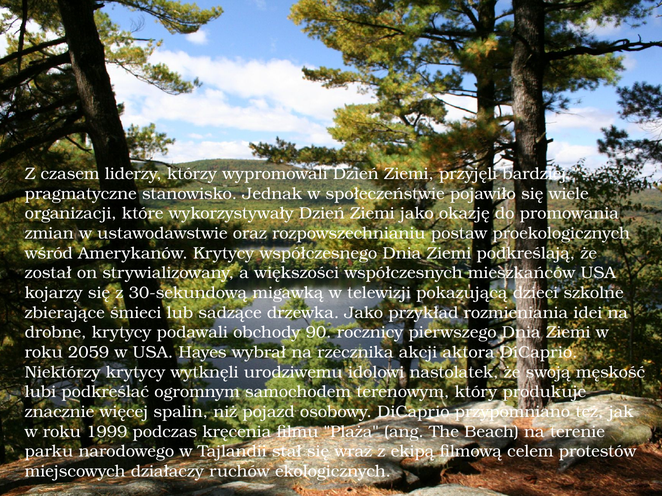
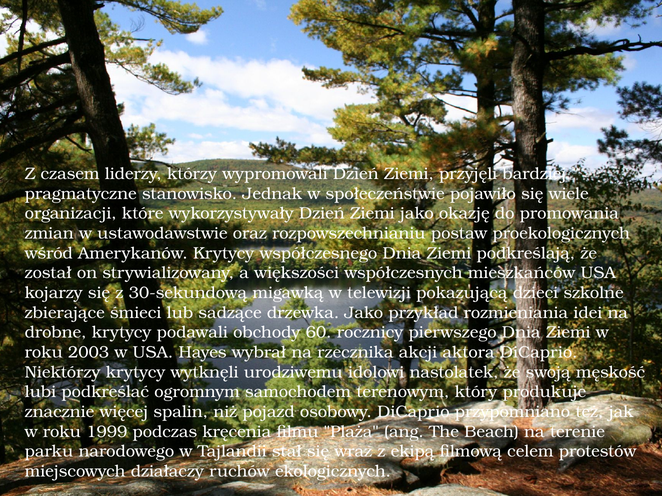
90: 90 -> 60 (319, 333)
2059: 2059 -> 2003 (89, 353)
